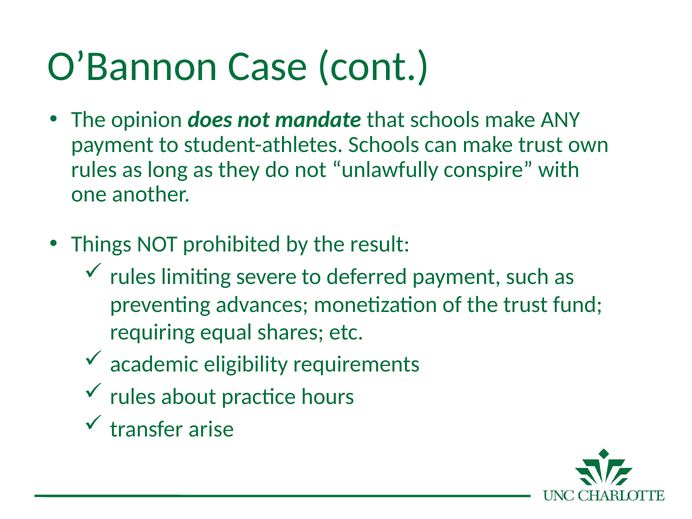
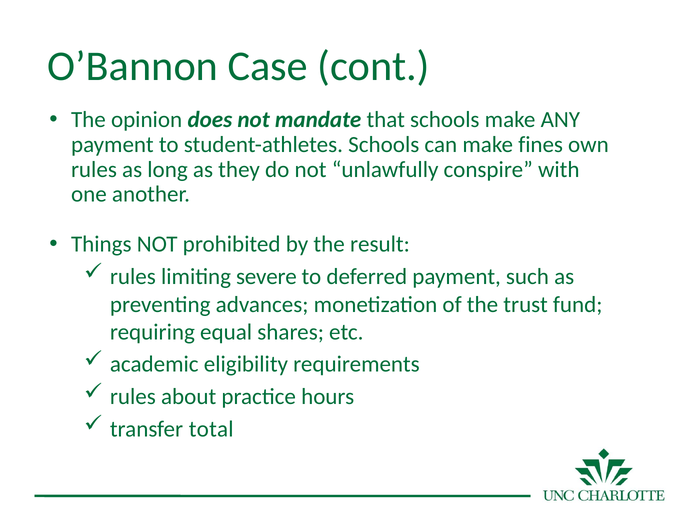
make trust: trust -> fines (541, 144)
arise: arise -> total (211, 429)
